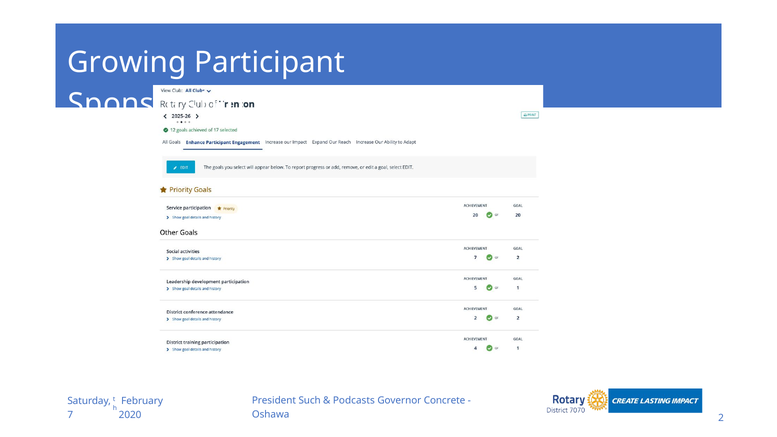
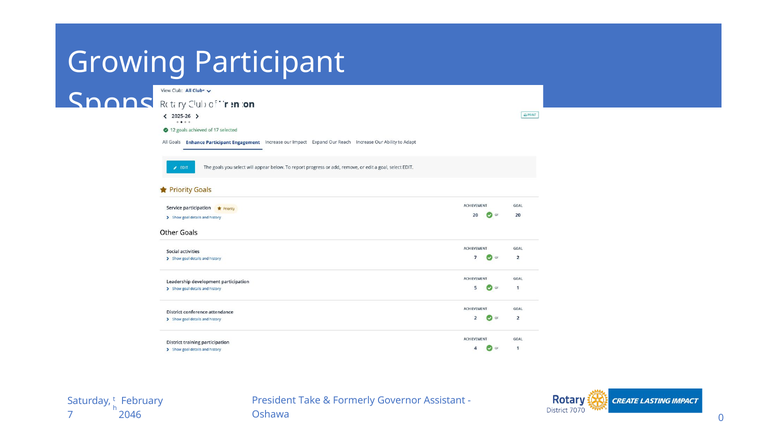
Such: Such -> Take (310, 400)
Podcasts: Podcasts -> Formerly (354, 400)
Concrete: Concrete -> Assistant (445, 400)
2: 2 -> 0 (721, 418)
2020: 2020 -> 2046 (130, 415)
